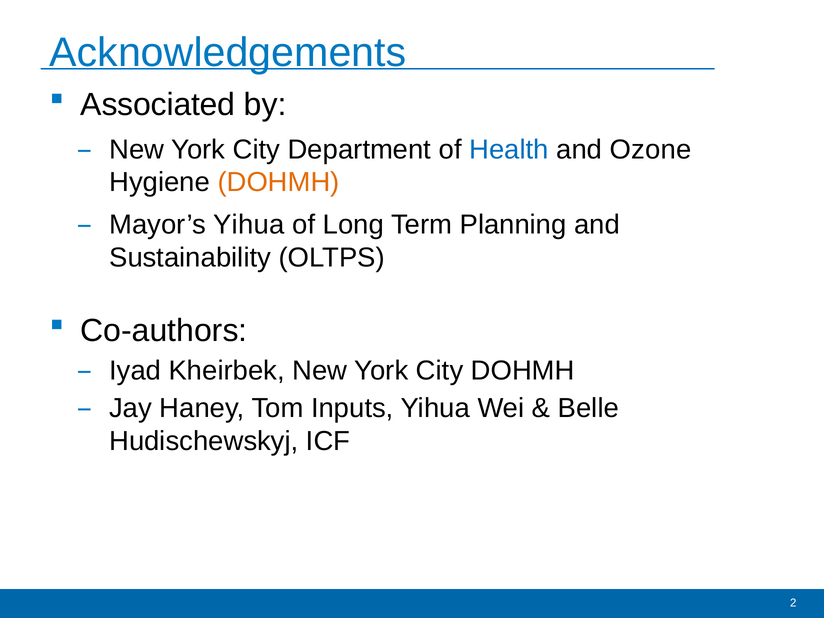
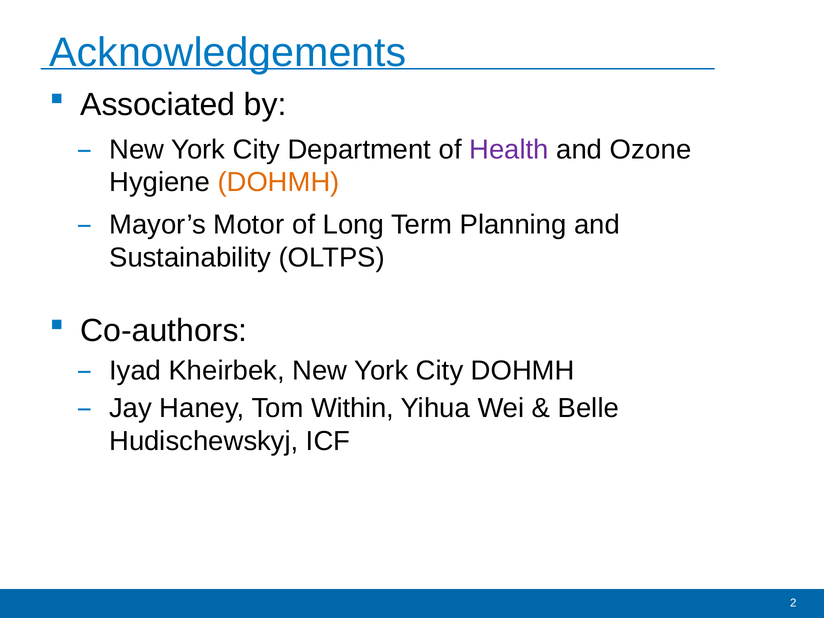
Health colour: blue -> purple (509, 149)
Mayor’s Yihua: Yihua -> Motor (249, 225)
Inputs: Inputs -> Within (352, 408)
